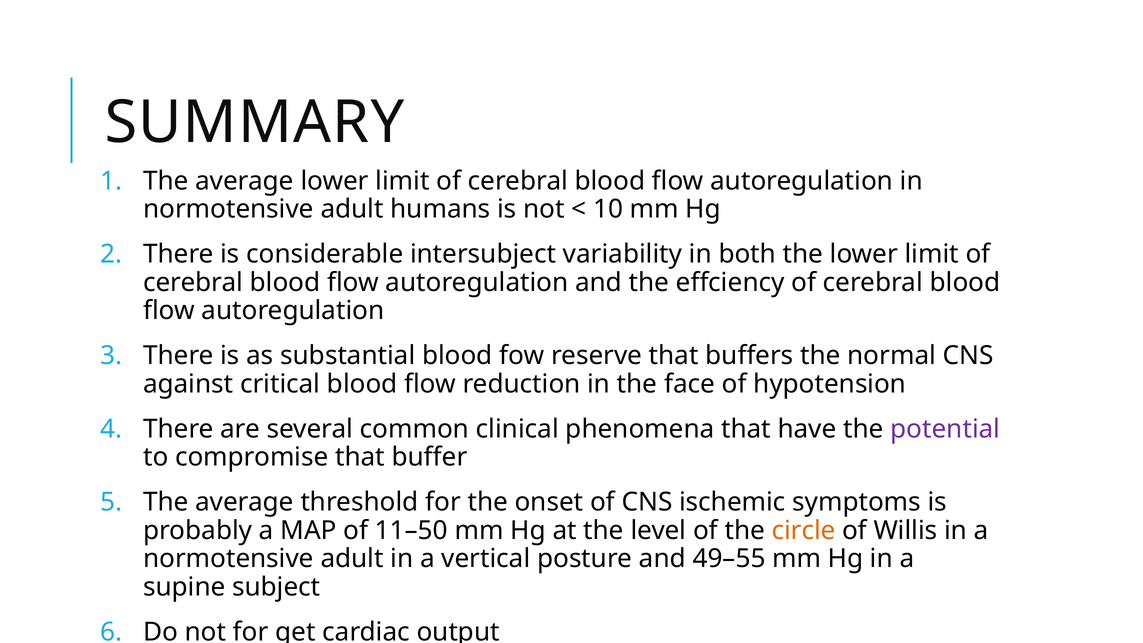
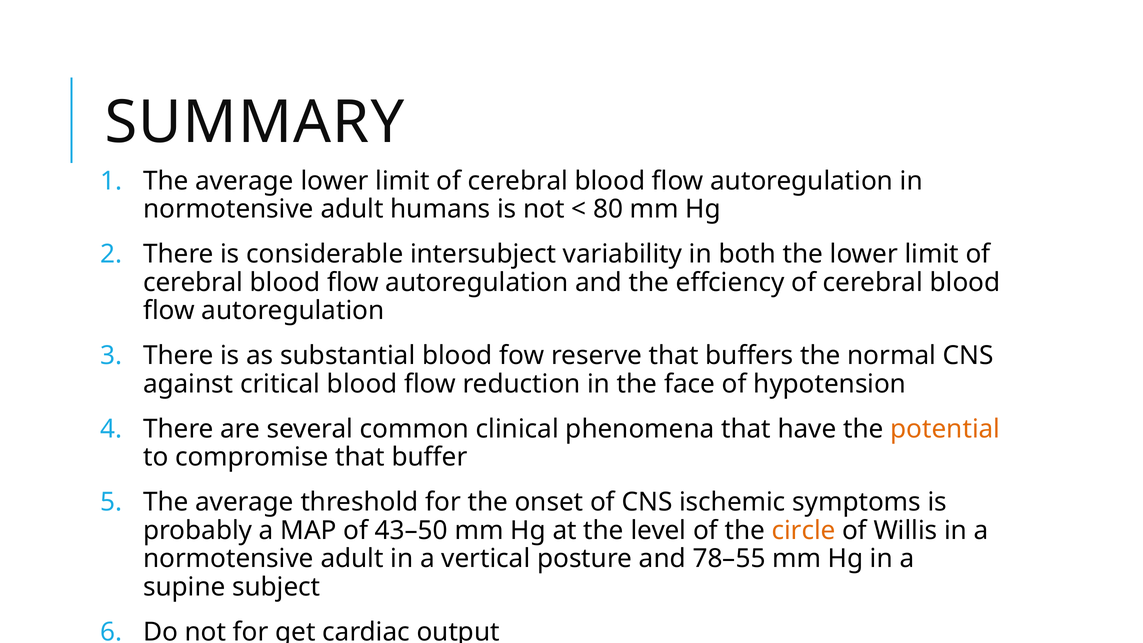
10: 10 -> 80 (608, 209)
potential colour: purple -> orange (945, 429)
11–50: 11–50 -> 43–50 (411, 530)
49–55: 49–55 -> 78–55 (729, 559)
